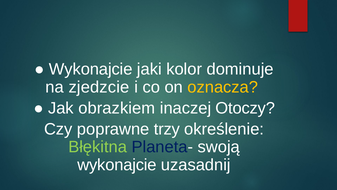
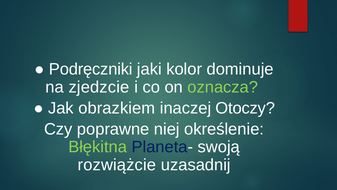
Wykonajcie: Wykonajcie -> Podręczniki (91, 69)
oznacza colour: yellow -> light green (223, 87)
trzy: trzy -> niej (167, 129)
wykonajcie: wykonajcie -> rozwiążcie (117, 164)
